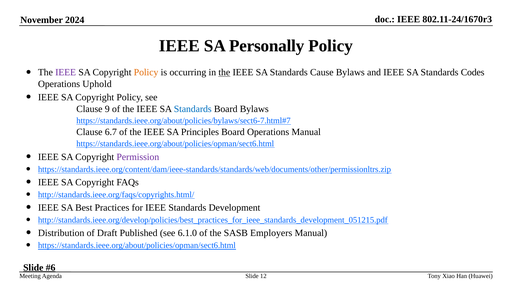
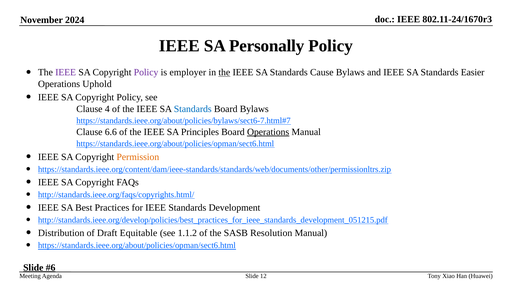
Policy colour: orange -> purple (146, 72)
occurring: occurring -> employer (188, 72)
Codes: Codes -> Easier (473, 72)
9: 9 -> 4 (107, 109)
6.7: 6.7 -> 6.6 (111, 132)
Operations underline: none -> present (268, 132)
Permission colour: purple -> orange (138, 157)
Published: Published -> Equitable (139, 233)
6.1.0: 6.1.0 -> 1.1.2 (187, 233)
Employers: Employers -> Resolution (271, 233)
